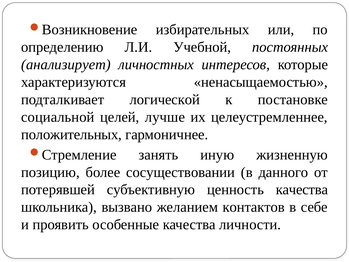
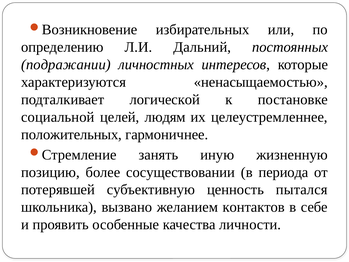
Учебной: Учебной -> Дальний (202, 47)
анализирует: анализирует -> подражании (66, 65)
лучше: лучше -> людям (165, 117)
данного: данного -> периода (283, 172)
ценность качества: качества -> пытался (302, 190)
